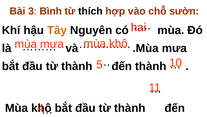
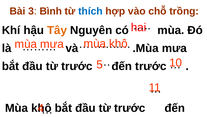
thích colour: black -> blue (90, 11)
sườn: sườn -> trồng (184, 11)
thành: thành -> trước (77, 66)
đến thành: thành -> trước (151, 66)
thành: thành -> trước (130, 108)
